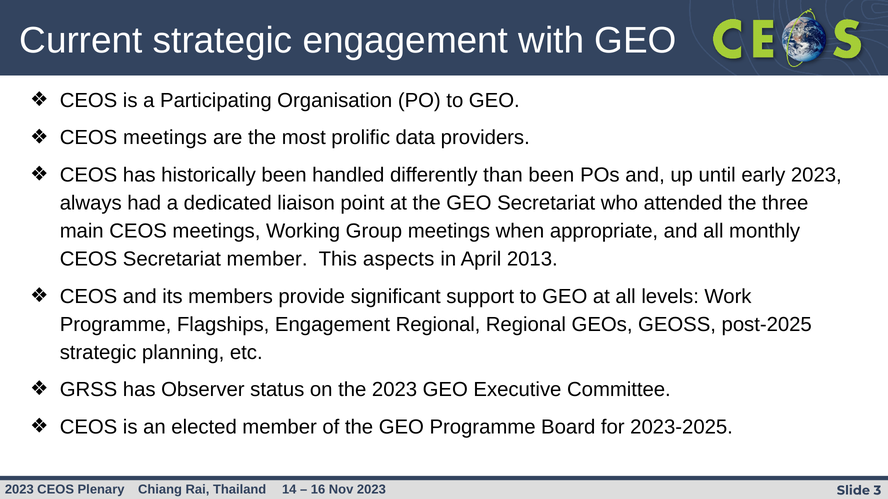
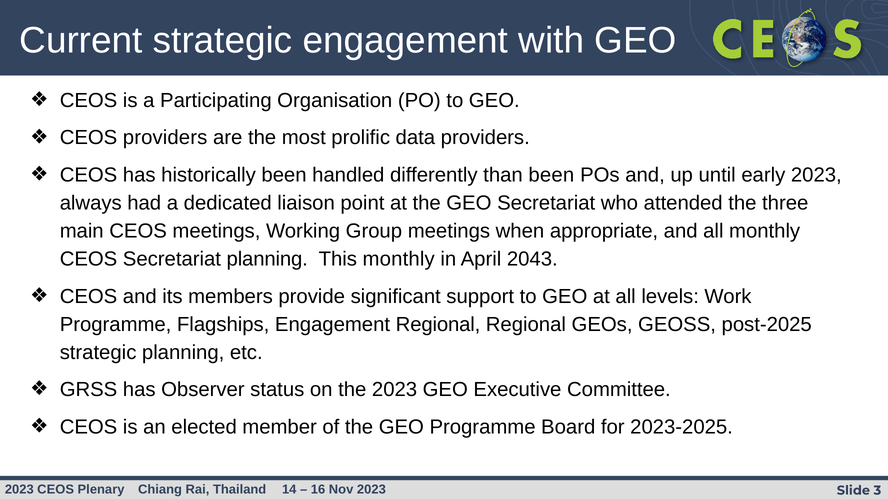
meetings: meetings -> providers (165, 138)
Secretariat member: member -> planning (267, 259)
This aspects: aspects -> monthly (399, 259)
2013: 2013 -> 2043 (532, 259)
